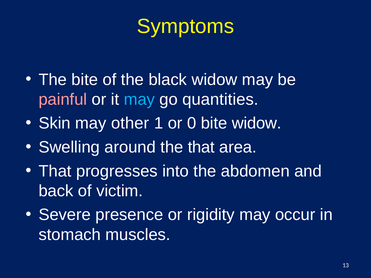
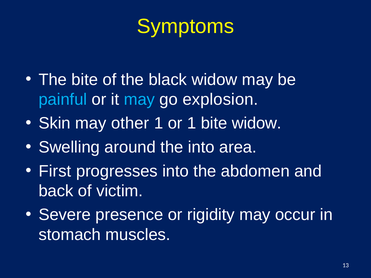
painful colour: pink -> light blue (63, 99)
quantities: quantities -> explosion (220, 99)
or 0: 0 -> 1 (192, 123)
the that: that -> into (201, 147)
That: That -> First (55, 171)
